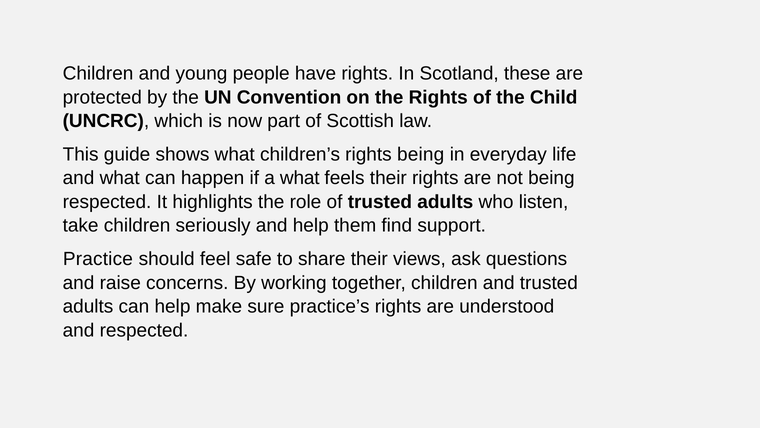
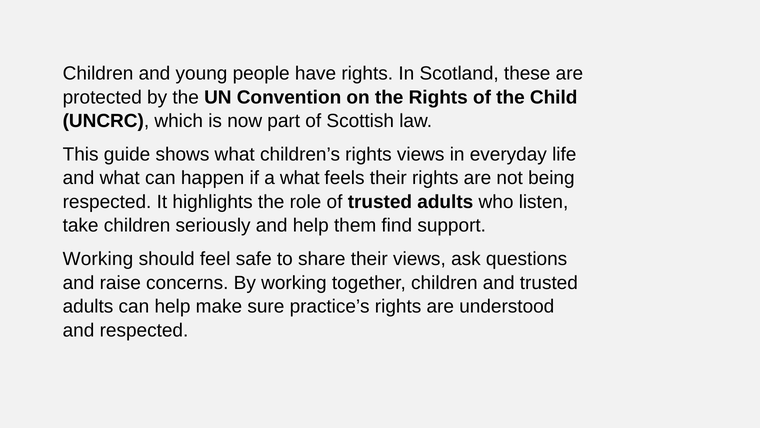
rights being: being -> views (421, 154)
Practice: Practice -> Working (98, 259)
